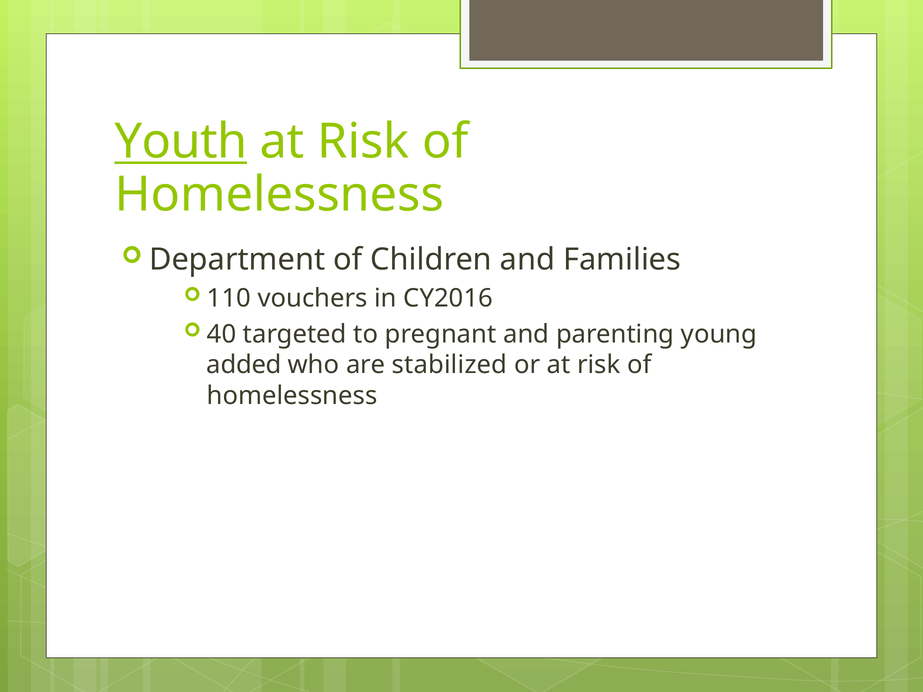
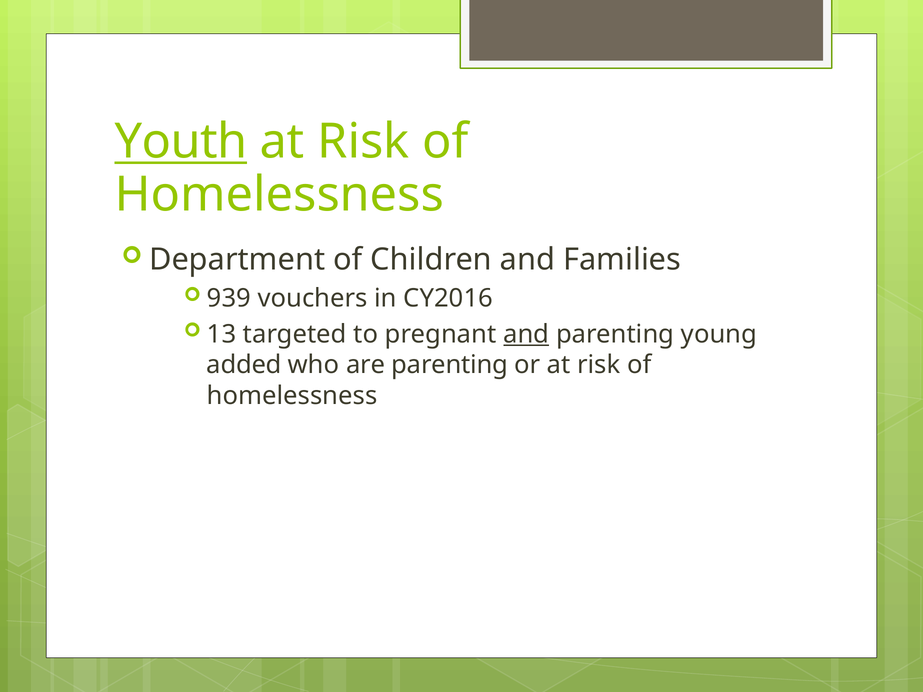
110: 110 -> 939 (229, 298)
40: 40 -> 13 (222, 334)
and underline: none -> present (526, 334)
are stabilized: stabilized -> parenting (450, 365)
